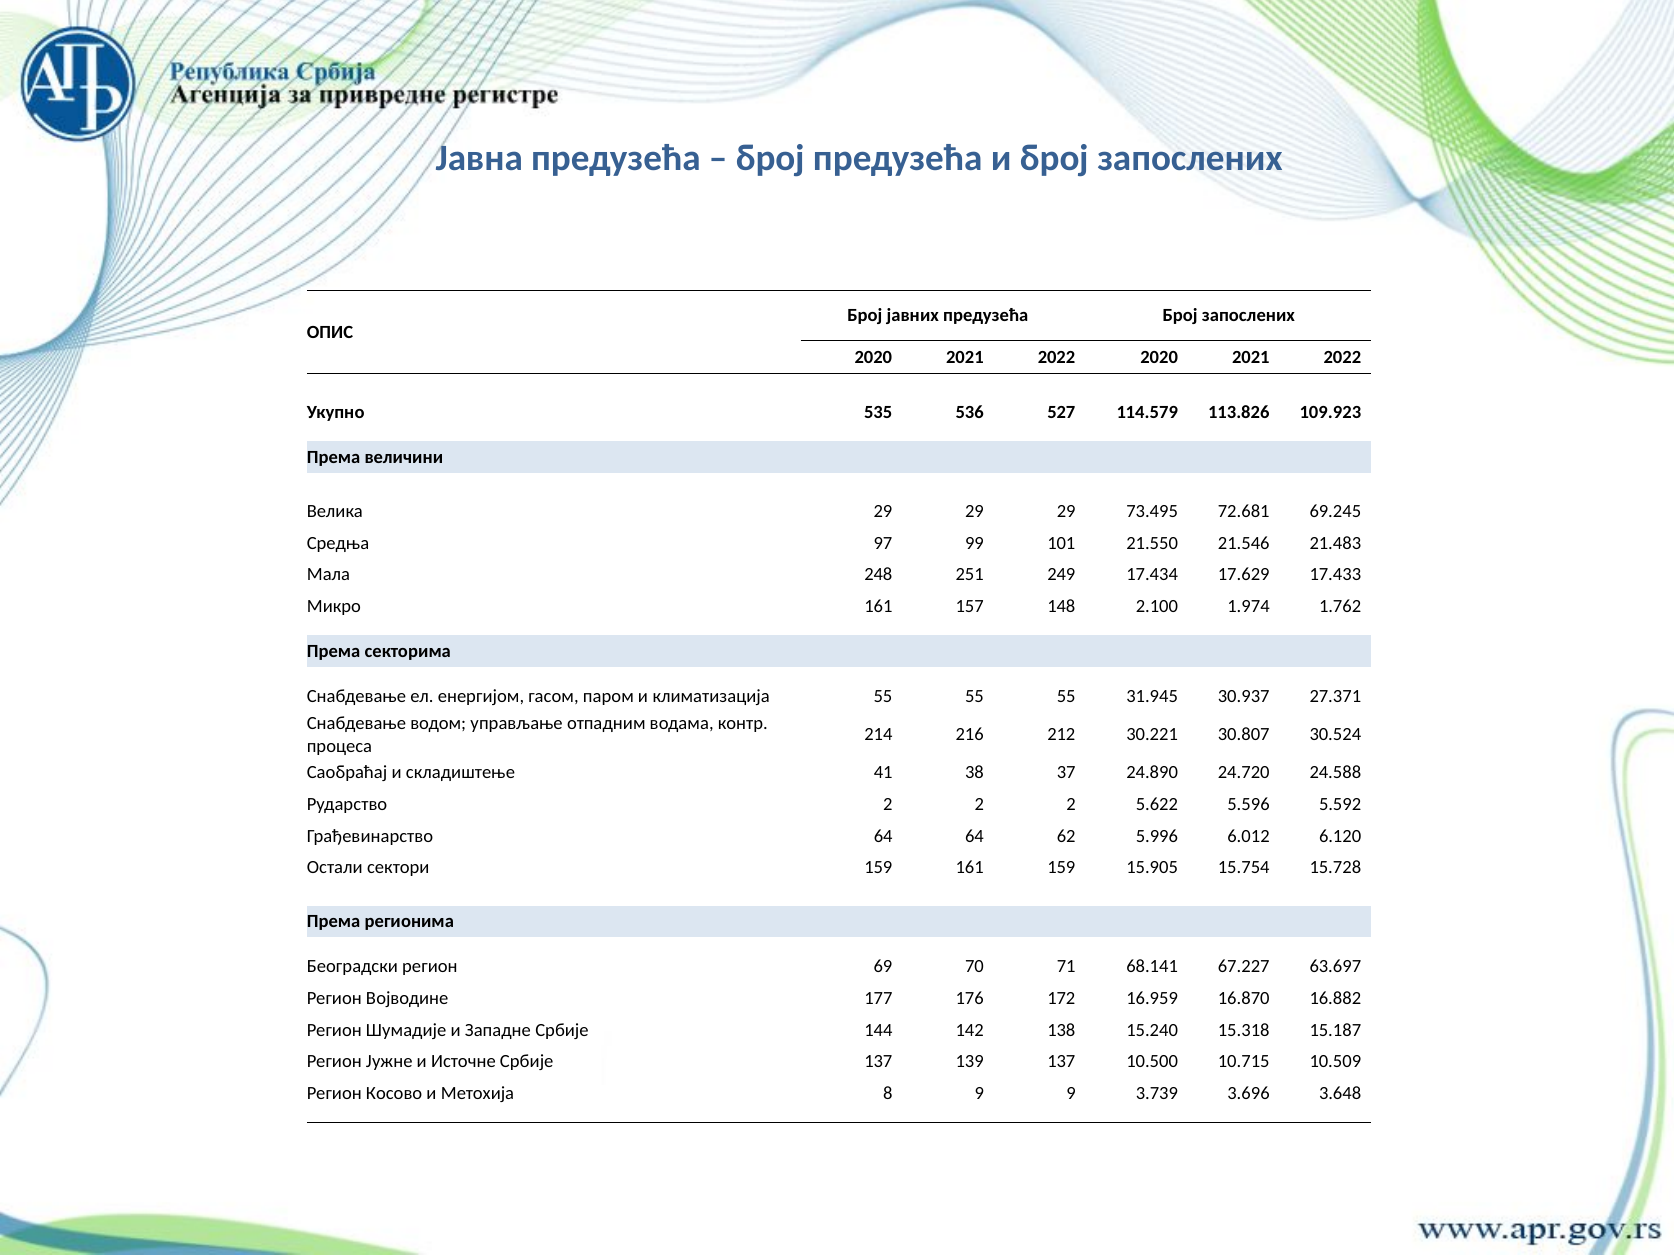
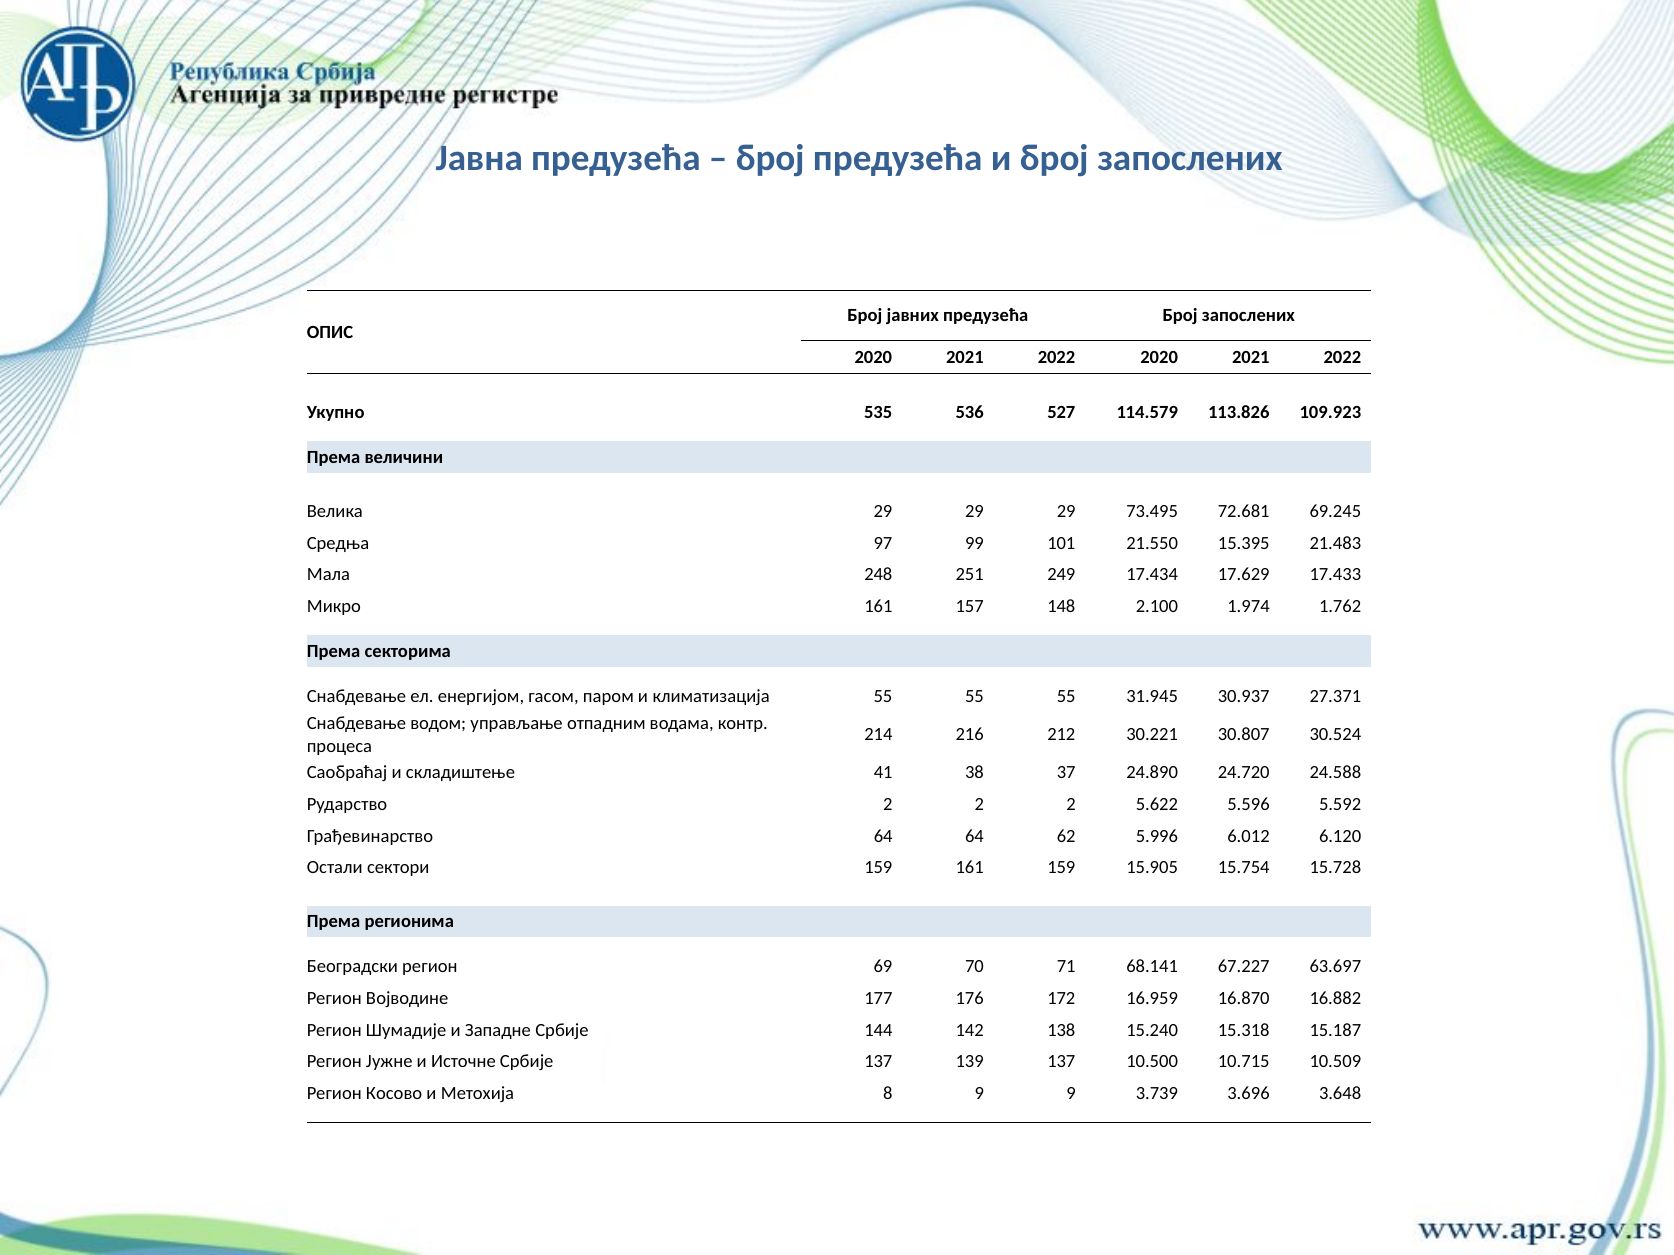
21.546: 21.546 -> 15.395 (1244, 543)
